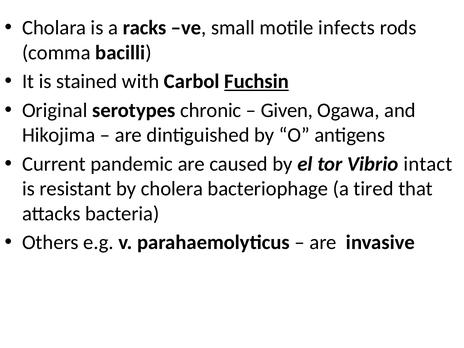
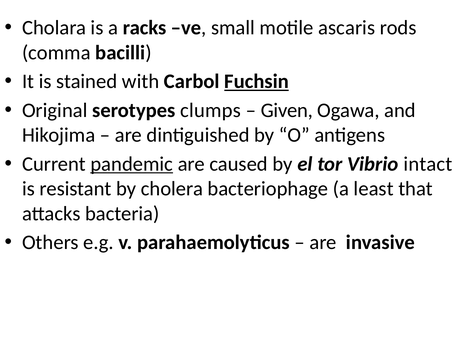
infects: infects -> ascaris (347, 28)
chronic: chronic -> clumps (211, 110)
pandemic underline: none -> present (132, 164)
tired: tired -> least (374, 189)
